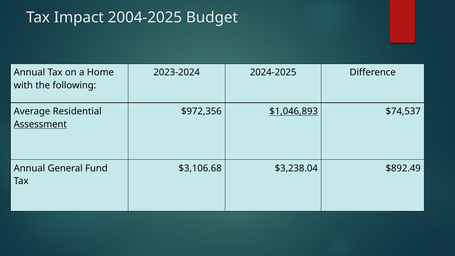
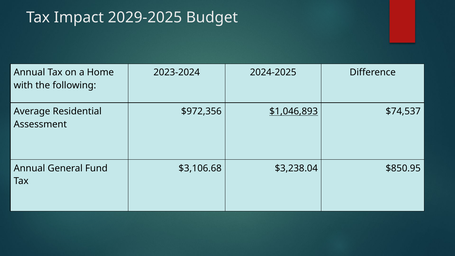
2004-2025: 2004-2025 -> 2029-2025 (145, 17)
Assessment underline: present -> none (40, 124)
$892.49: $892.49 -> $850.95 (403, 168)
